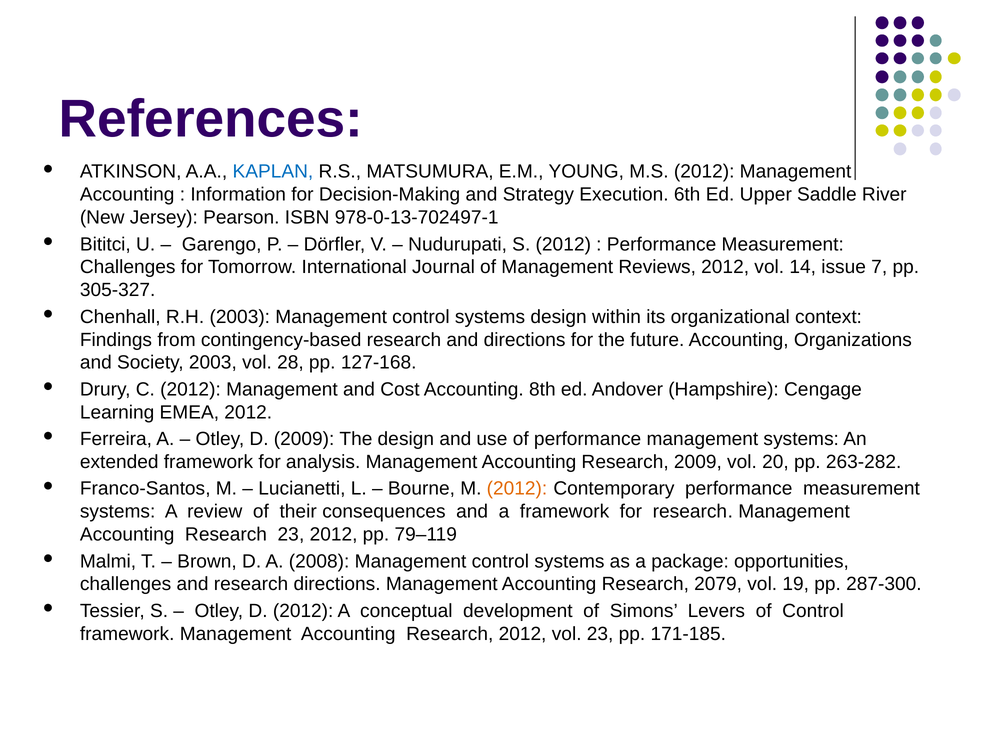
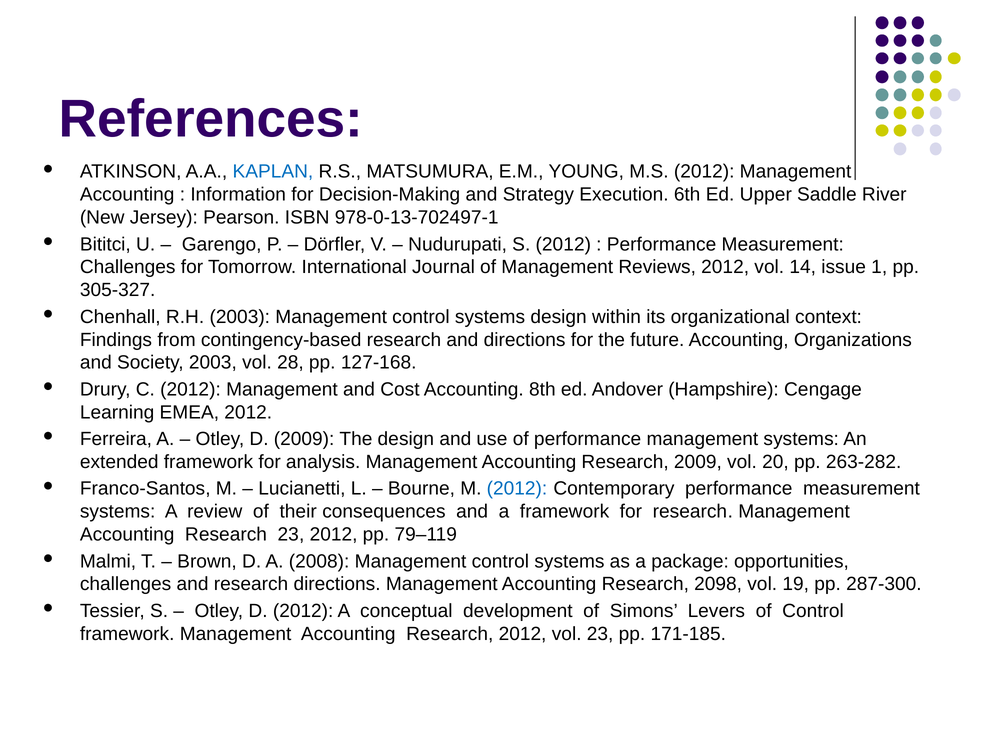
7: 7 -> 1 (879, 267)
2012 colour: orange -> blue (517, 489)
2079: 2079 -> 2098 (718, 585)
